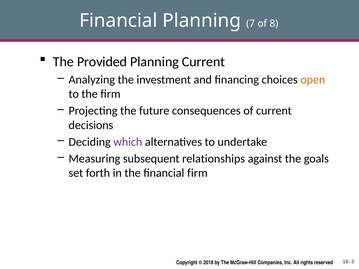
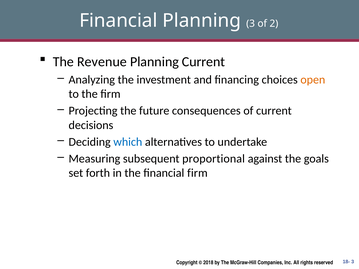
Planning 7: 7 -> 3 (251, 24)
8: 8 -> 2 (274, 24)
Provided: Provided -> Revenue (102, 62)
which colour: purple -> blue (128, 142)
relationships: relationships -> proportional (214, 159)
